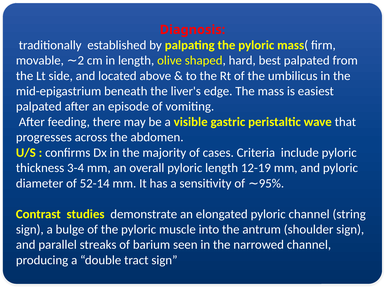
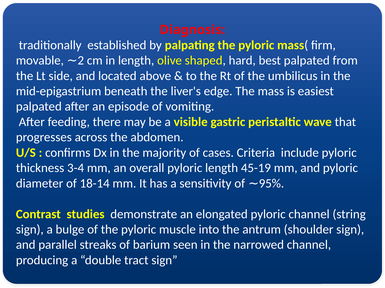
12-19: 12-19 -> 45-19 (256, 168)
52-14: 52-14 -> 18-14 (95, 184)
